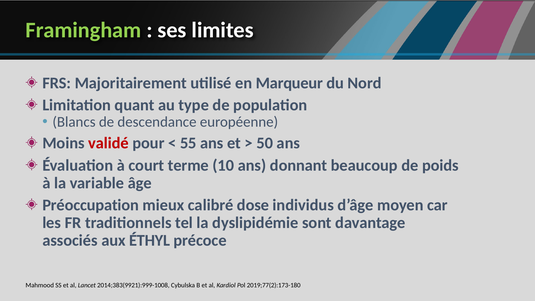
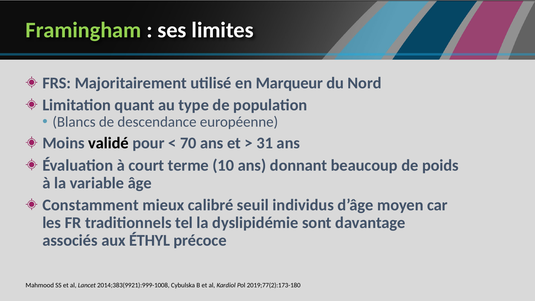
validé colour: red -> black (109, 143)
55: 55 -> 70 (188, 143)
50: 50 -> 31 (265, 143)
Préoccupation: Préoccupation -> Constamment (91, 205)
dose: dose -> seuil (253, 205)
